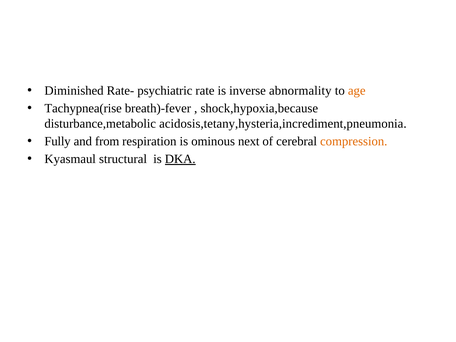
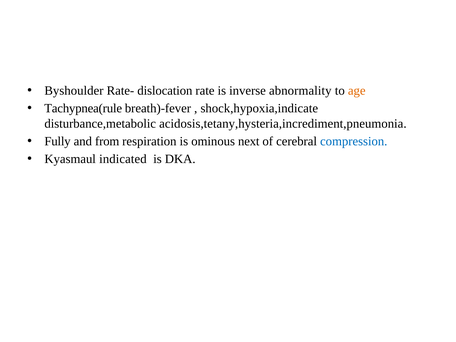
Diminished: Diminished -> Byshoulder (74, 91)
psychiatric: psychiatric -> dislocation (165, 91)
Tachypnea(rise: Tachypnea(rise -> Tachypnea(rule (83, 108)
shock,hypoxia,because: shock,hypoxia,because -> shock,hypoxia,indicate (259, 108)
compression colour: orange -> blue (354, 141)
structural: structural -> indicated (123, 159)
DKA underline: present -> none (180, 159)
